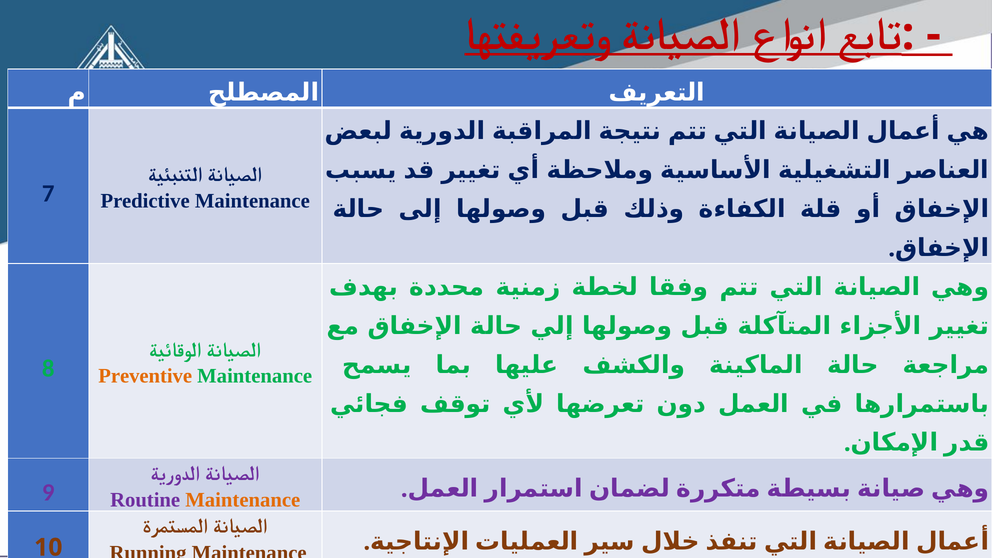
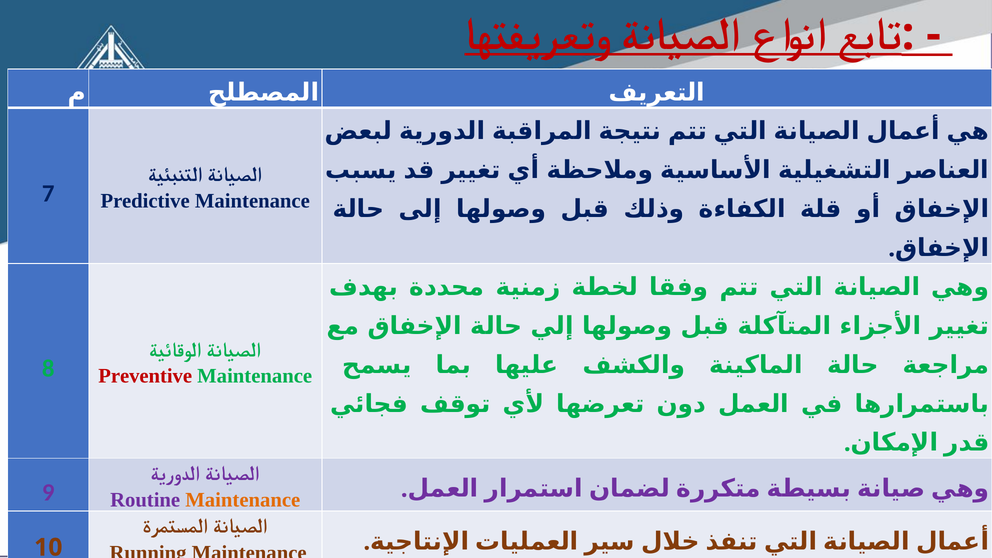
Preventive colour: orange -> red (145, 376)
